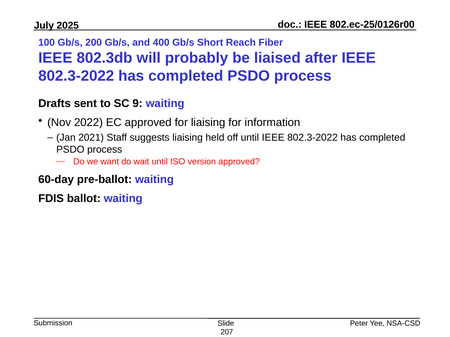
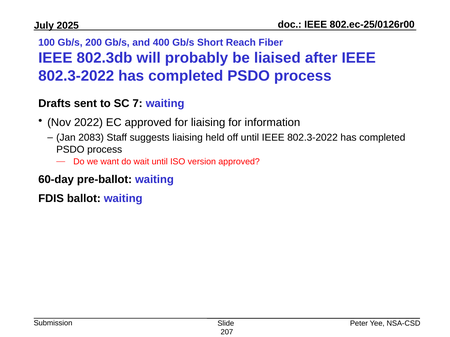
9: 9 -> 7 (138, 104)
2021: 2021 -> 2083 (91, 138)
